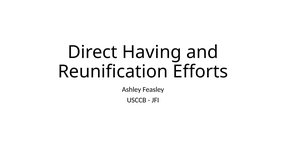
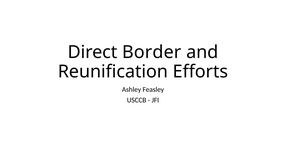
Having: Having -> Border (152, 52)
